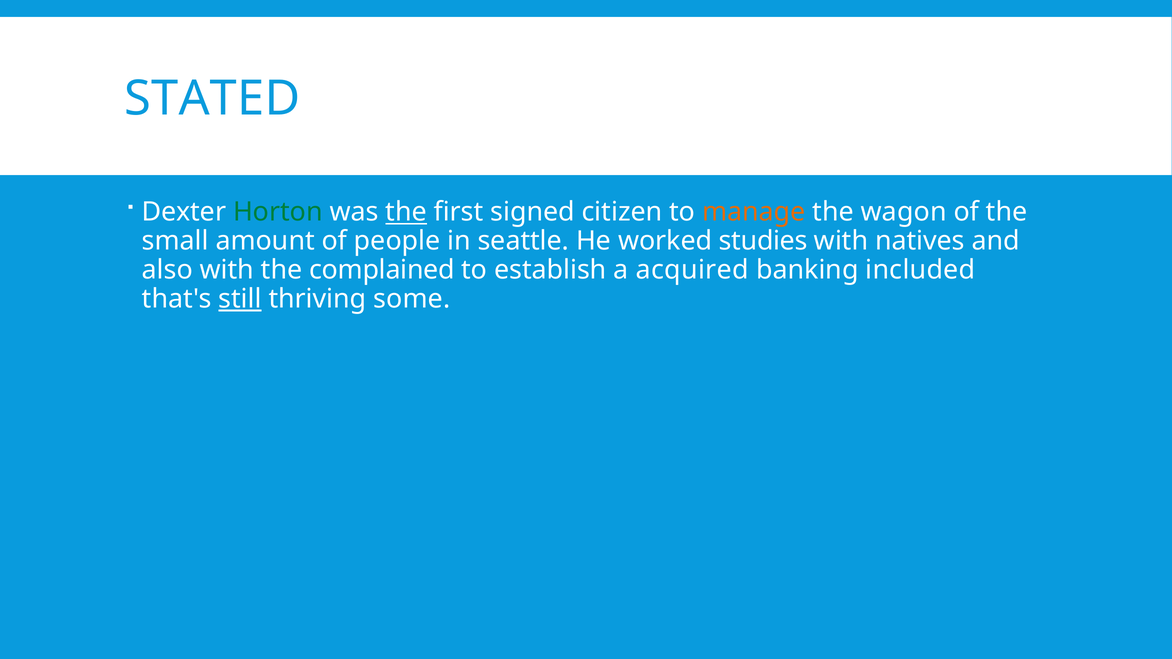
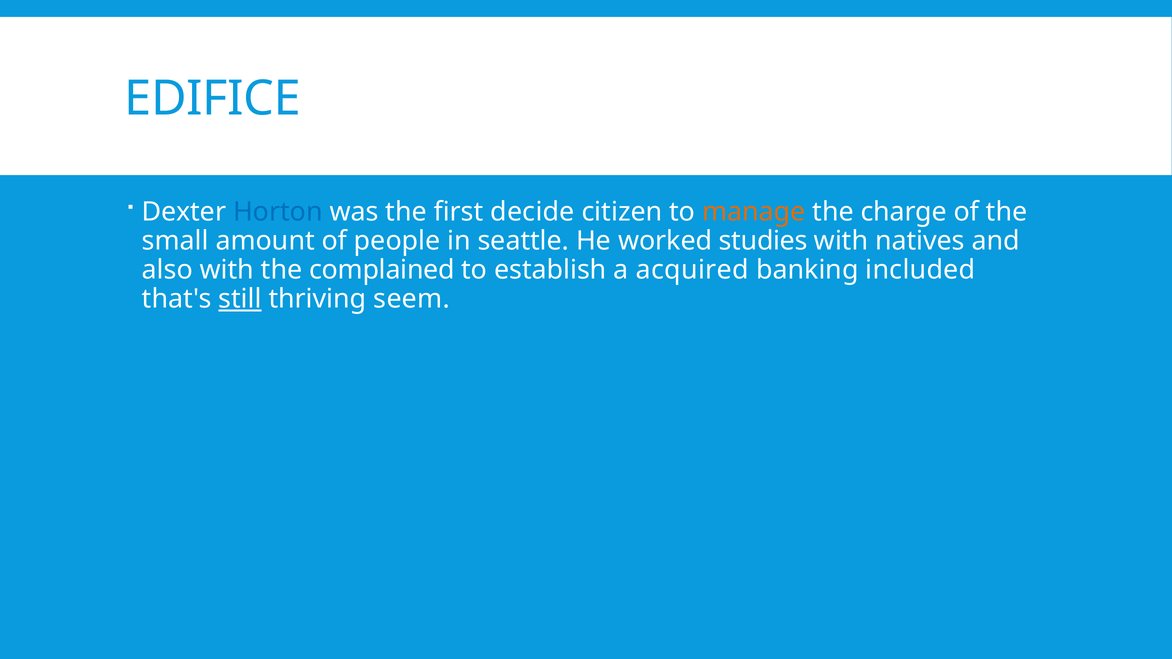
STATED: STATED -> EDIFICE (213, 99)
Horton colour: green -> blue (278, 212)
the underline: present -> none (406, 212)
signed: signed -> decide (532, 212)
wagon: wagon -> charge (904, 212)
some: some -> seem (412, 299)
